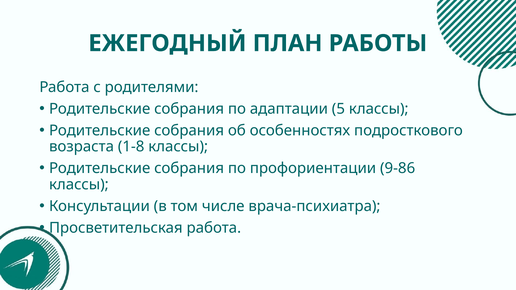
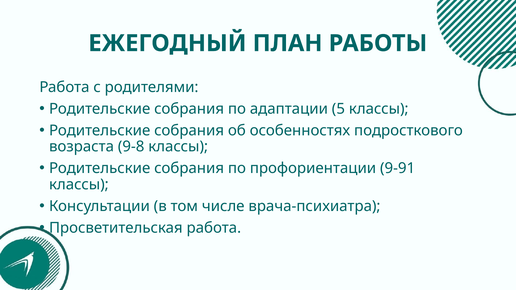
1-8: 1-8 -> 9-8 (131, 147)
9-86: 9-86 -> 9-91 (398, 168)
